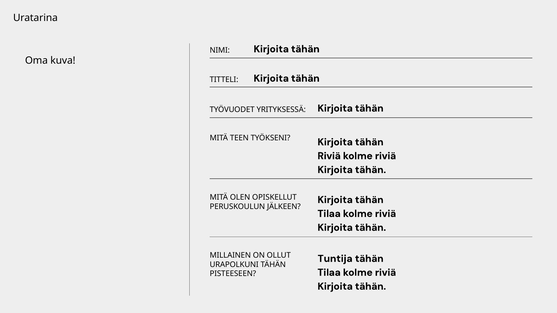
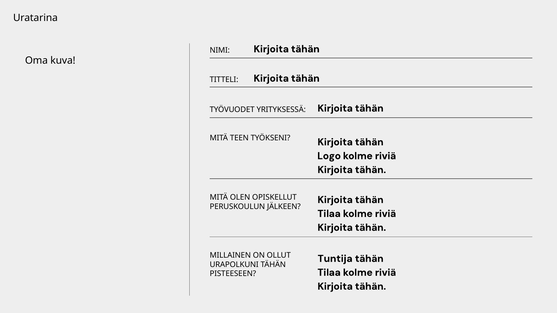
Riviä: Riviä -> Logo (329, 156)
